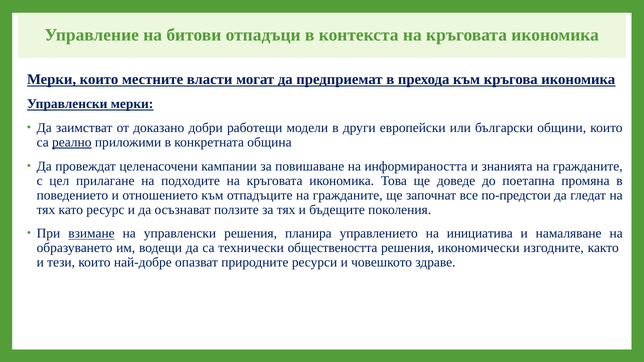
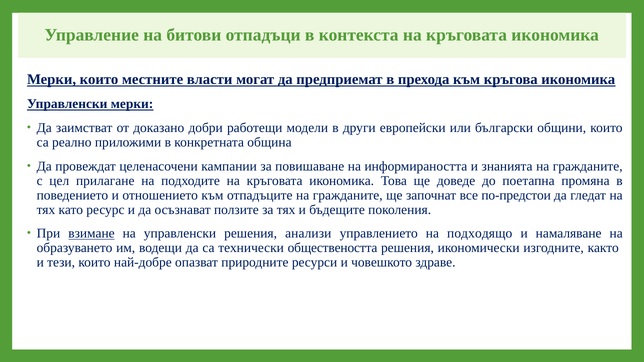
реално underline: present -> none (72, 142)
планира: планира -> анализи (308, 234)
инициатива: инициатива -> подходящо (480, 234)
